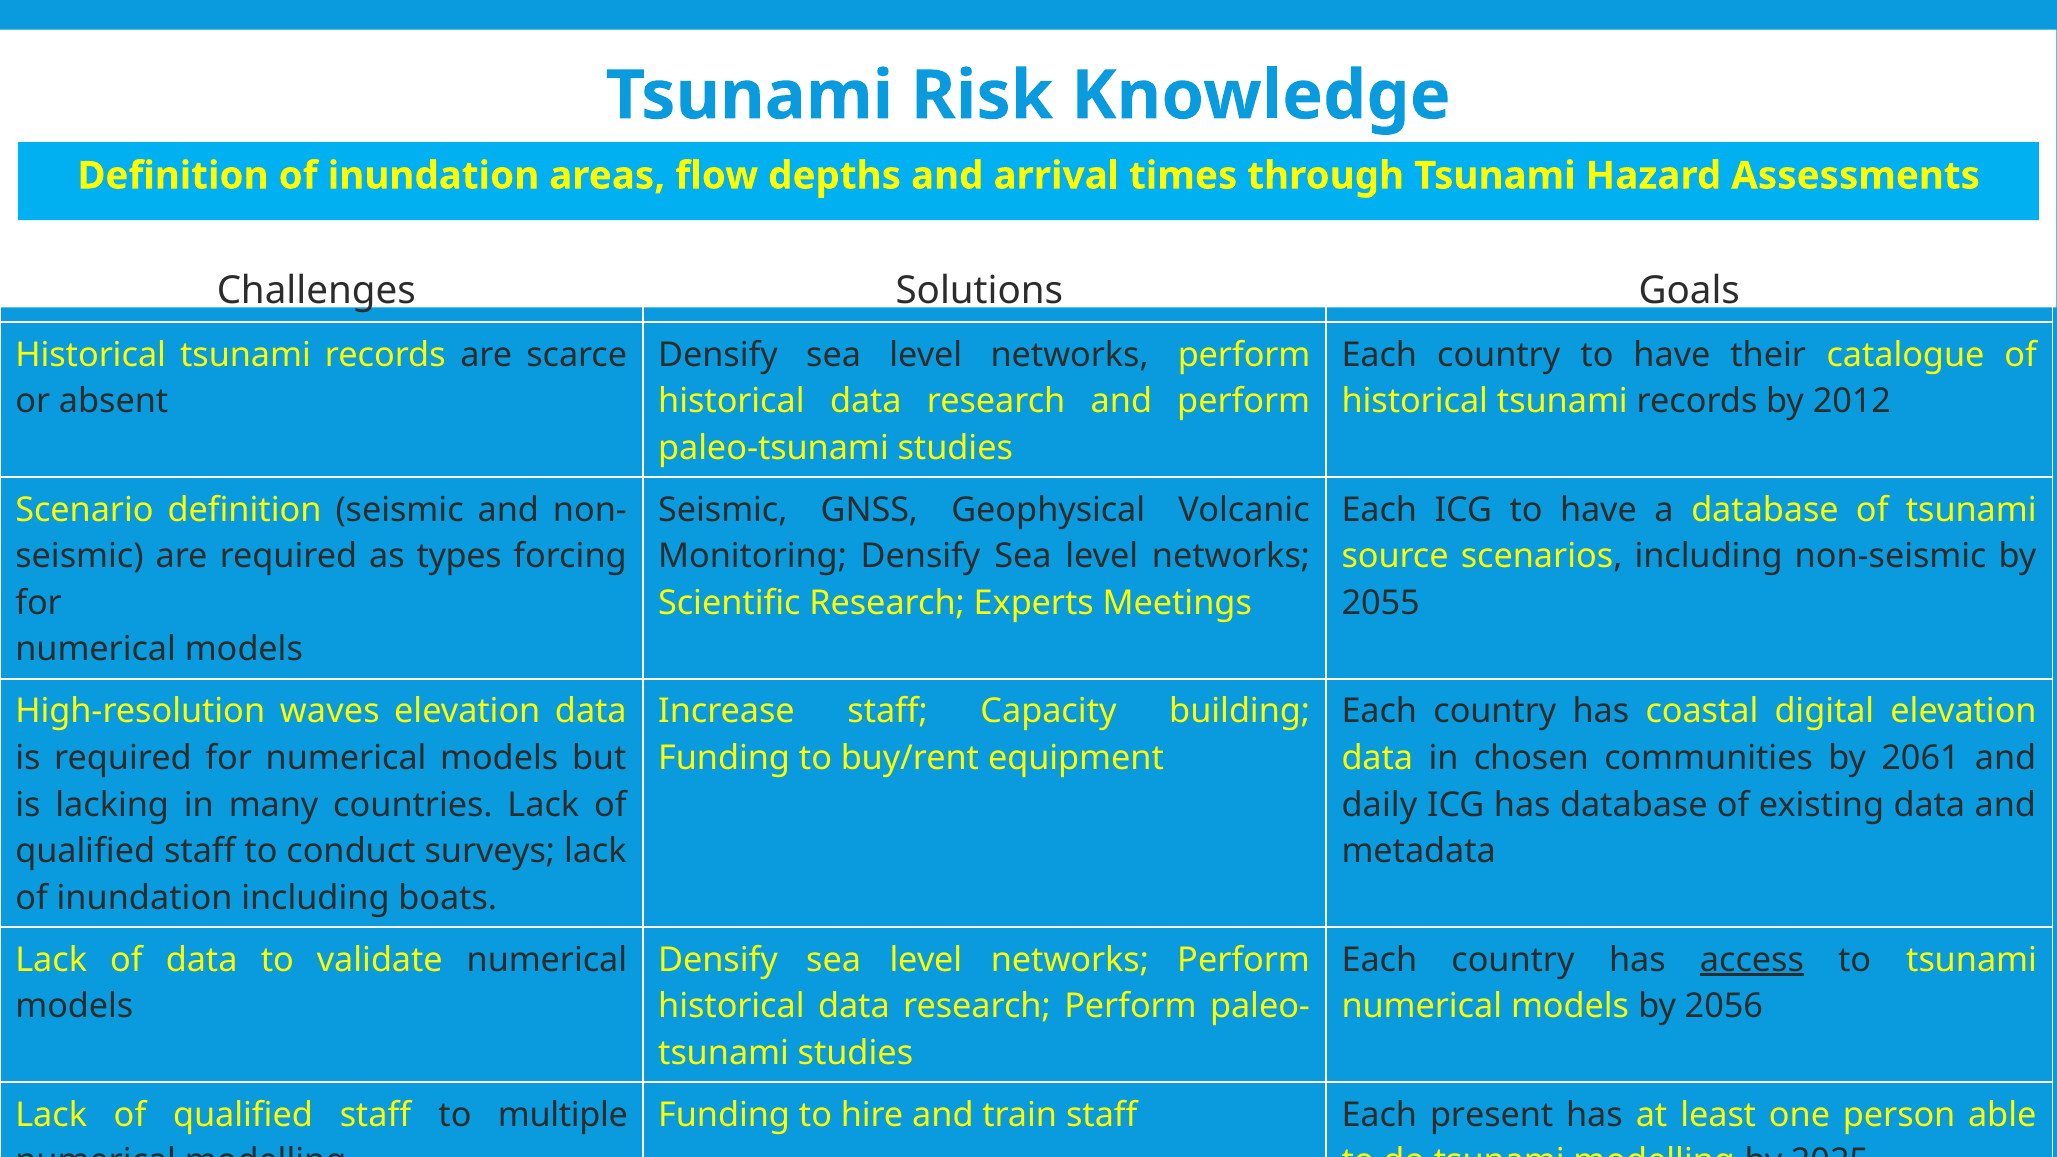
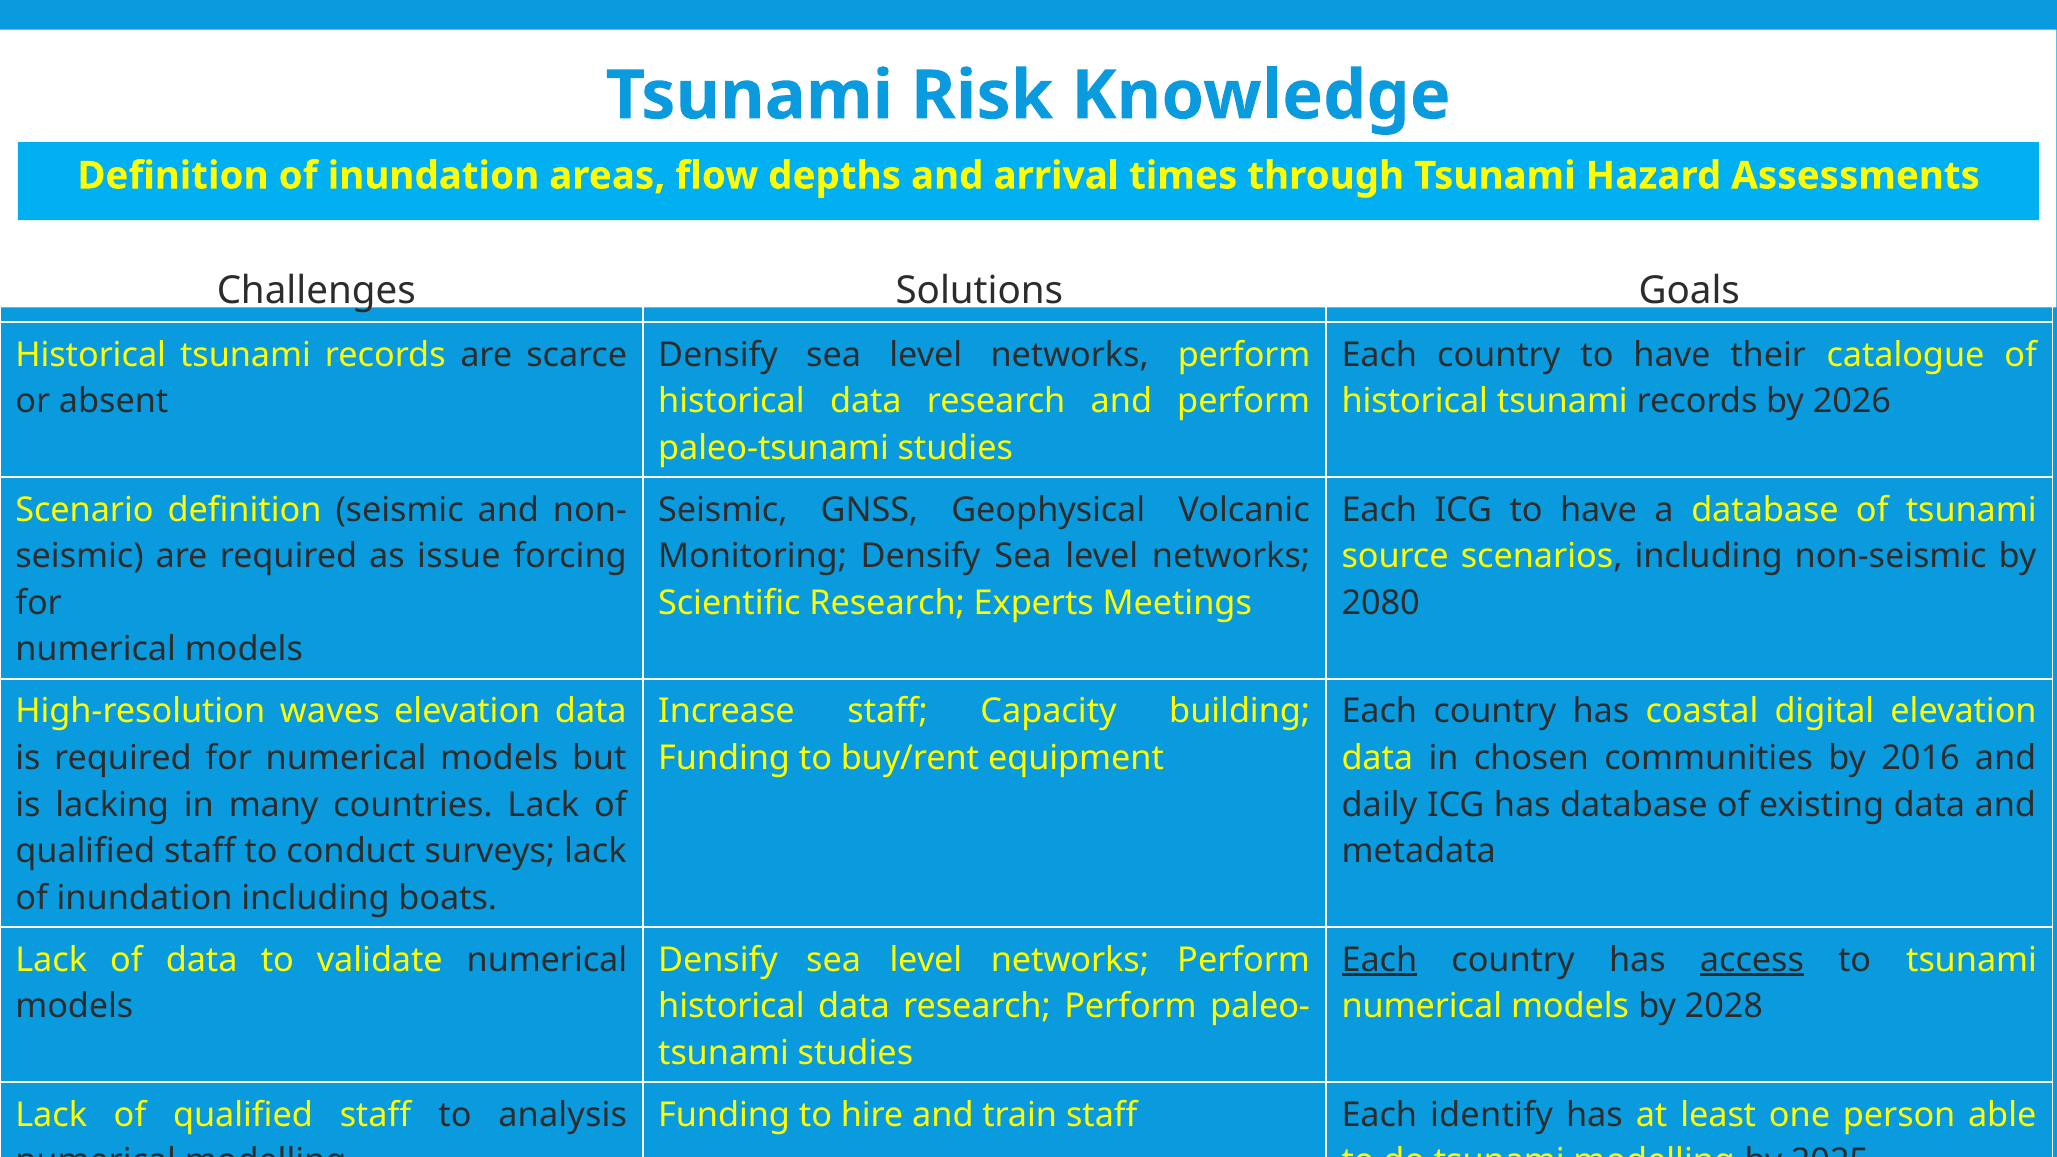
records by 2012: 2012 -> 2026 (1852, 402)
types: types -> issue (459, 557)
2055: 2055 -> 2080 (1381, 603)
2061: 2061 -> 2016 (1921, 758)
Each underline: none -> present (1379, 960)
2056: 2056 -> 2028 (1724, 1006)
multiple: multiple -> analysis (563, 1115)
present: present -> identify (1491, 1115)
